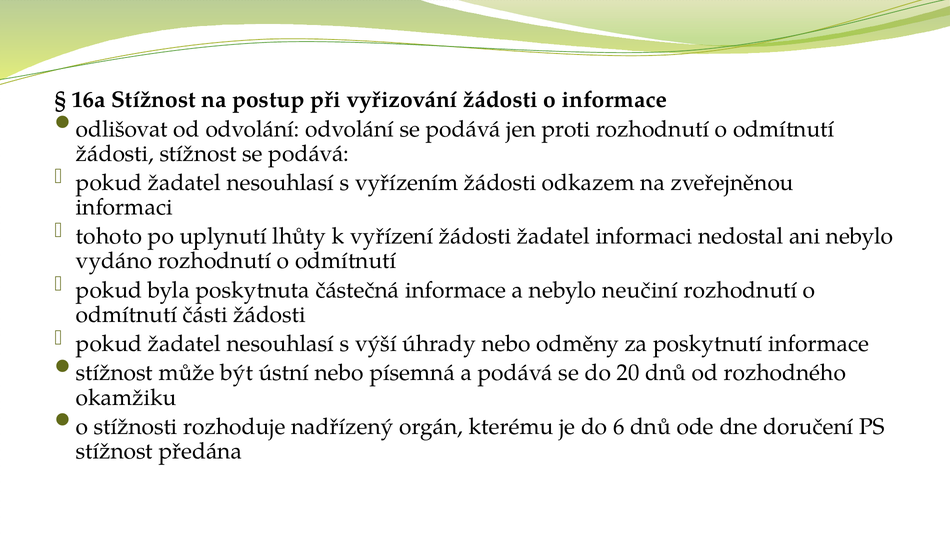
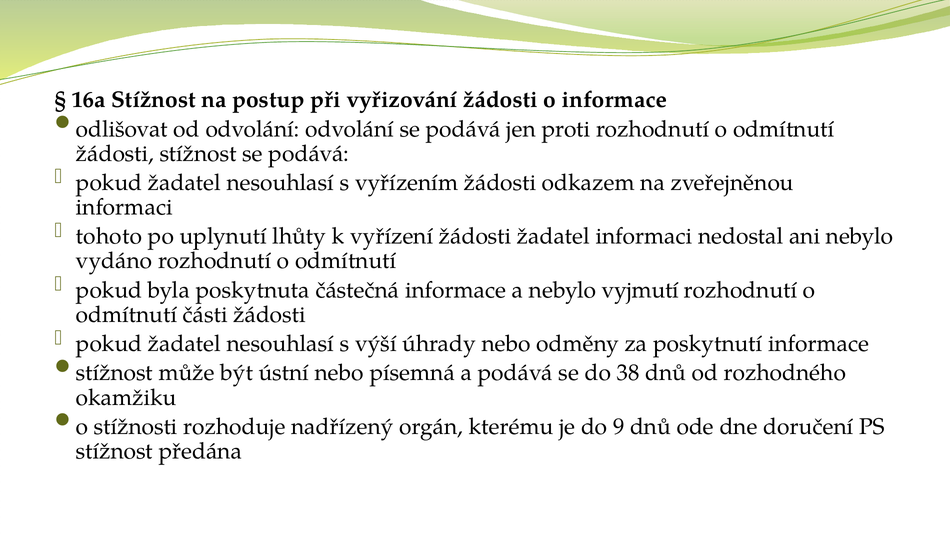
neučiní: neučiní -> vyjmutí (640, 290)
20: 20 -> 38 (628, 373)
6: 6 -> 9 (619, 427)
